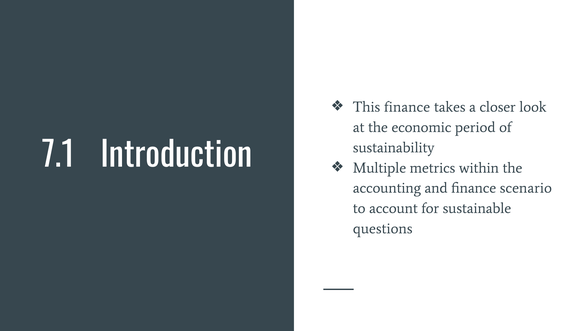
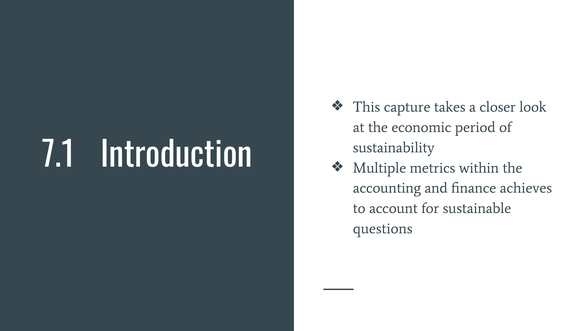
This finance: finance -> capture (407, 107)
scenario: scenario -> achieves (526, 188)
